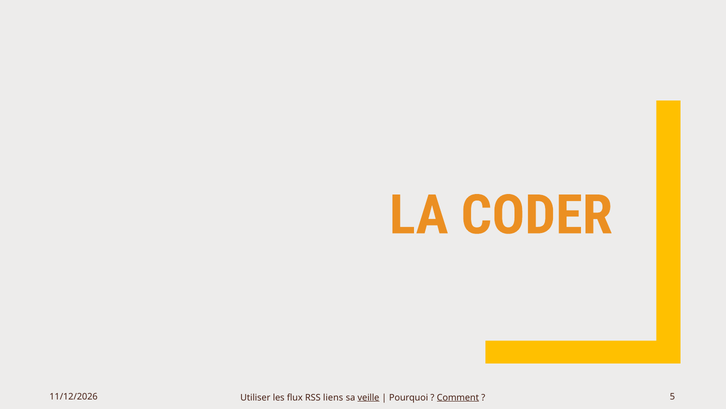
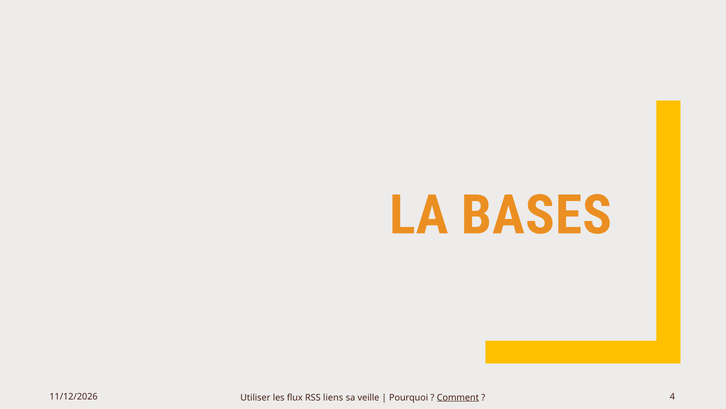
CODER: CODER -> BASES (536, 215)
veille underline: present -> none (368, 397)
5: 5 -> 4 (672, 396)
